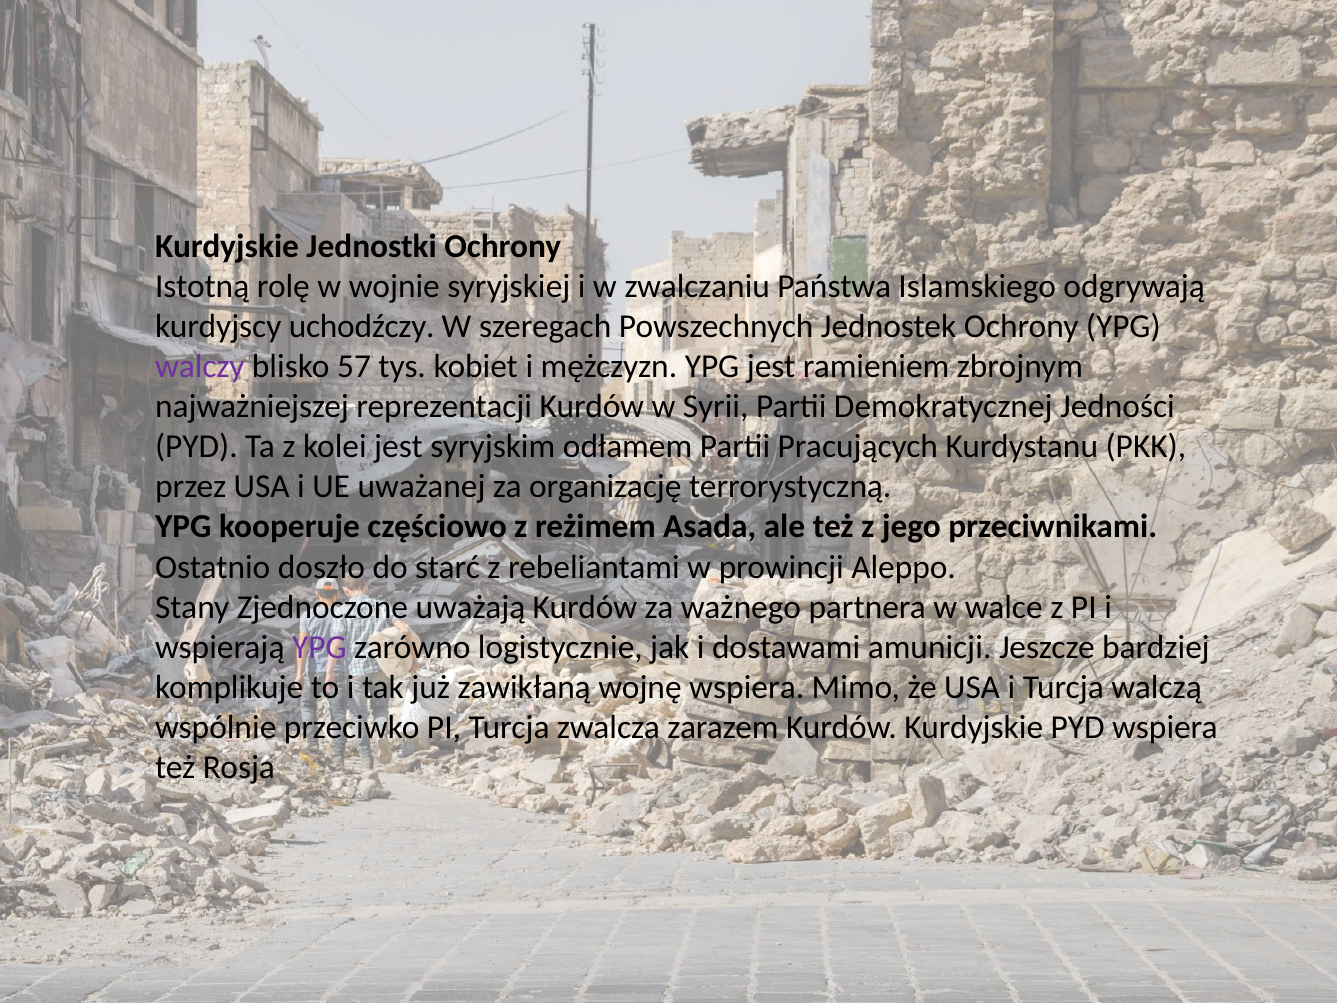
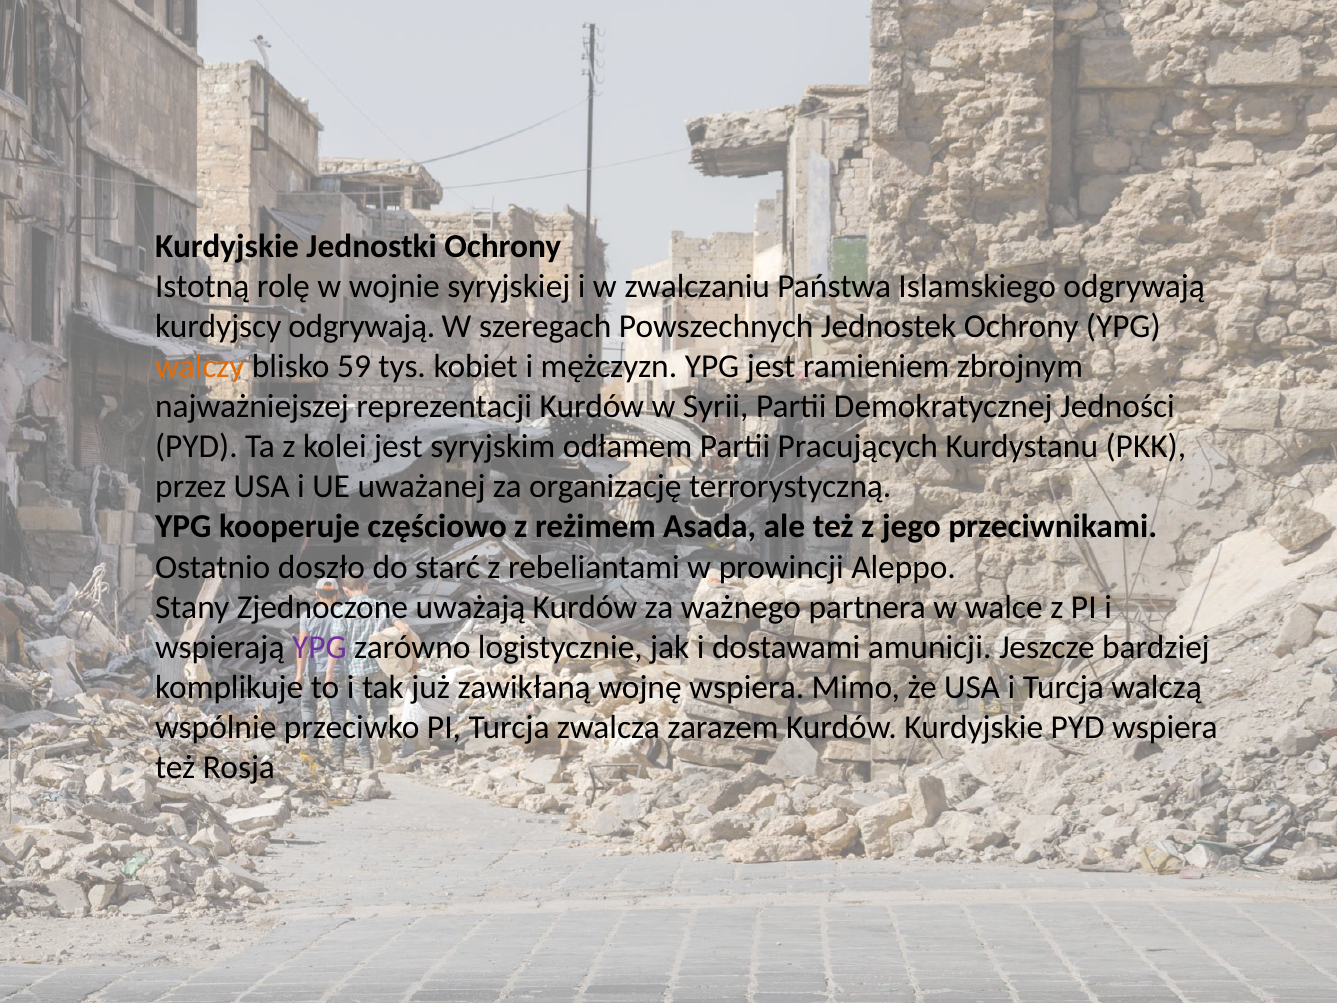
kurdyjscy uchodźczy: uchodźczy -> odgrywają (362, 326)
walczy colour: purple -> orange (200, 366)
57: 57 -> 59 (354, 366)
